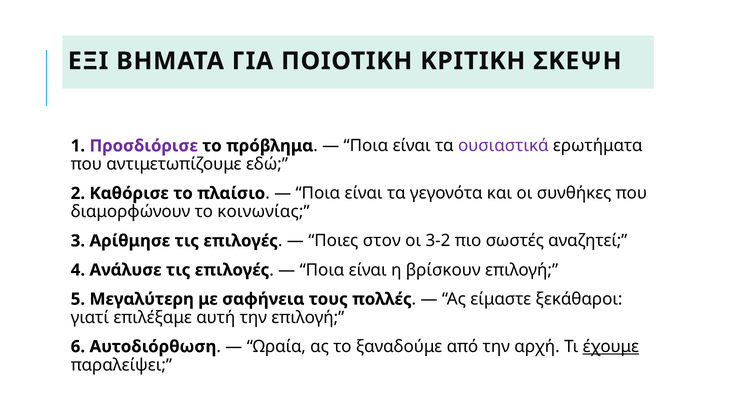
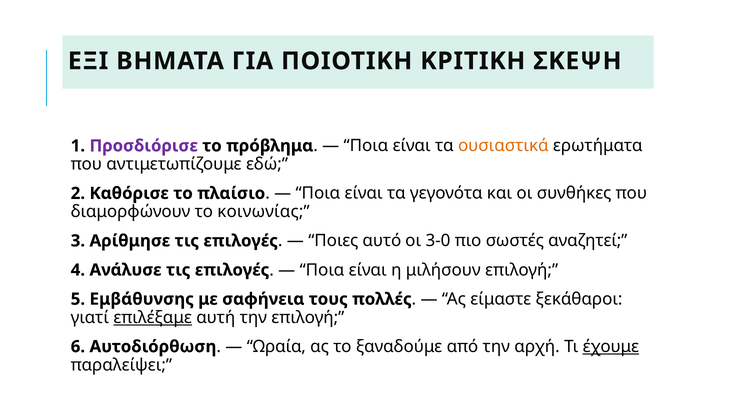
ουσιαστικά colour: purple -> orange (503, 146)
στον: στον -> αυτό (382, 241)
3-2: 3-2 -> 3-0 (438, 241)
βρίσκουν: βρίσκουν -> μιλήσουν (443, 270)
Μεγαλύτερη: Μεγαλύτερη -> Εμβάθυνσης (142, 299)
επιλέξαμε underline: none -> present (153, 318)
